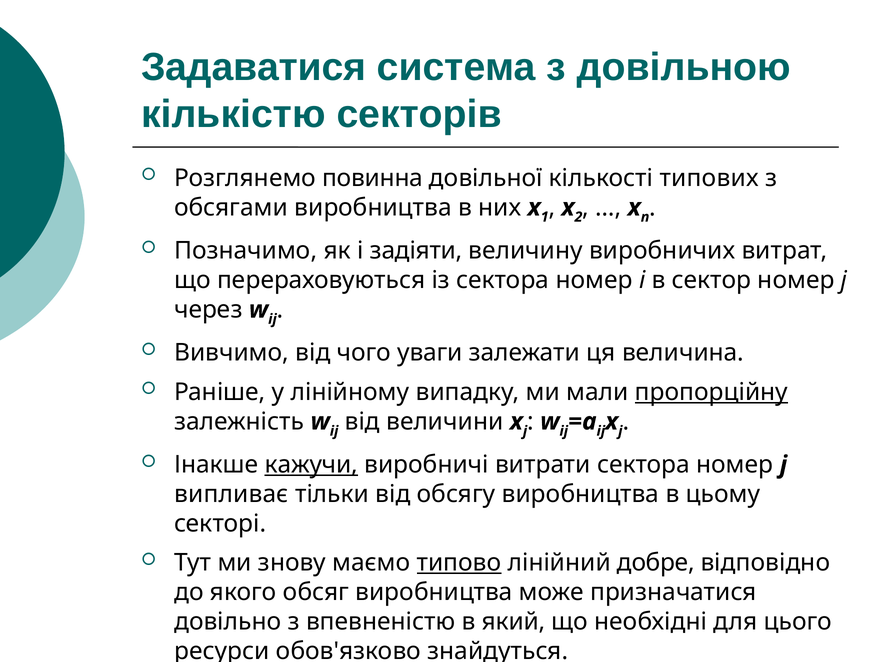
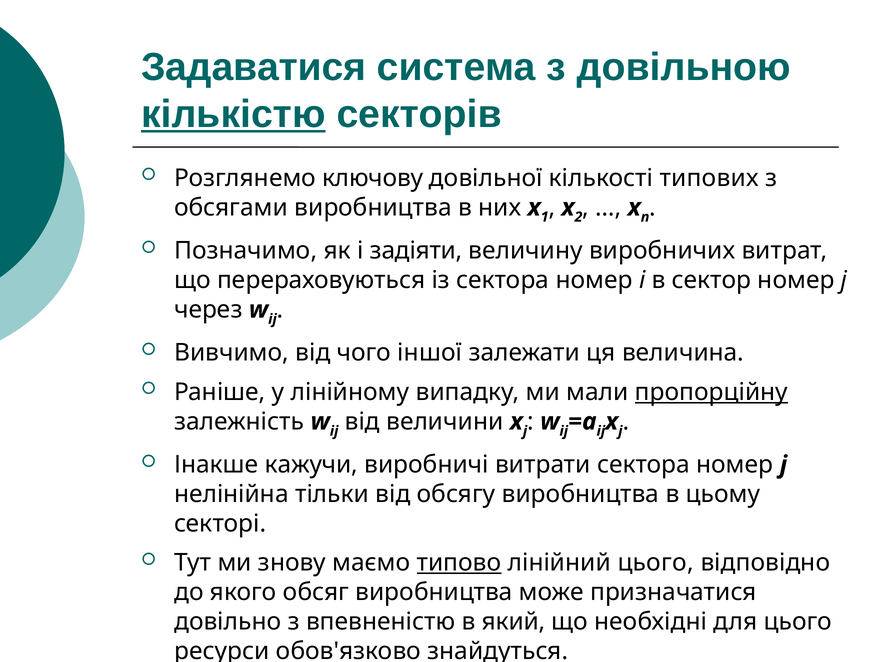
кількістю underline: none -> present (233, 114)
повинна: повинна -> ключову (373, 178)
уваги: уваги -> іншої (430, 353)
кажучи underline: present -> none (311, 465)
випливає: випливає -> нелінійна (231, 494)
лінійний добре: добре -> цього (656, 563)
